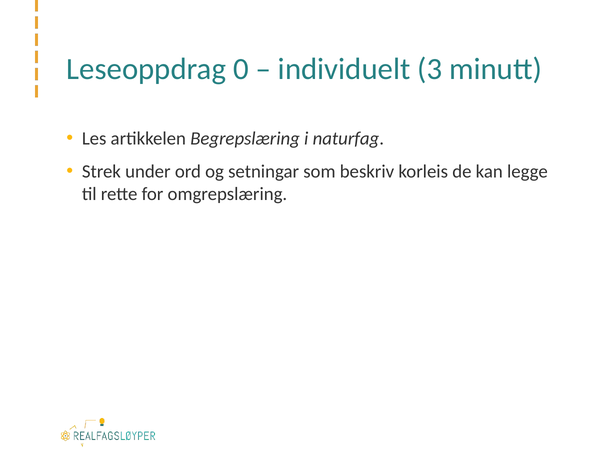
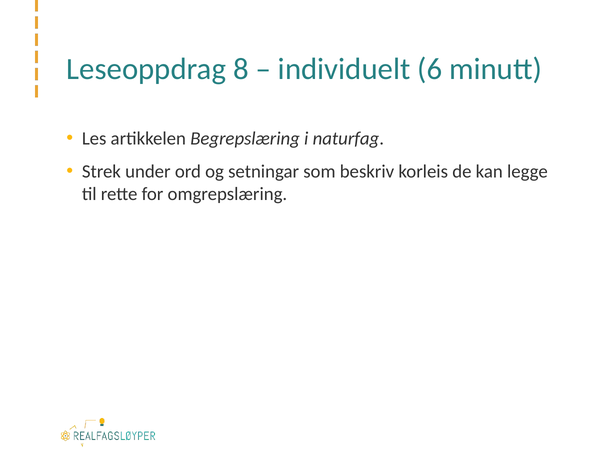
0: 0 -> 8 (241, 69)
3: 3 -> 6 (430, 69)
